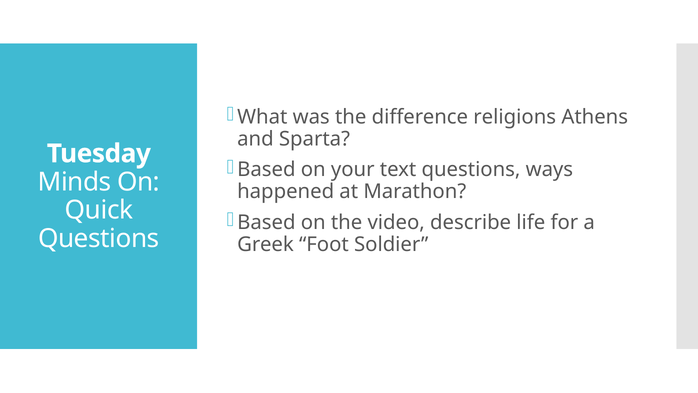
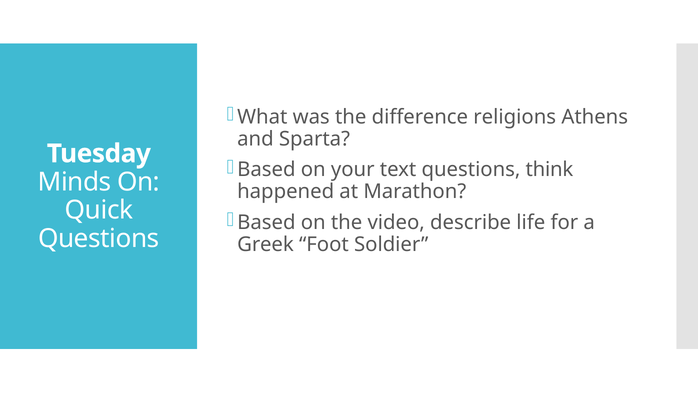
ways: ways -> think (549, 170)
